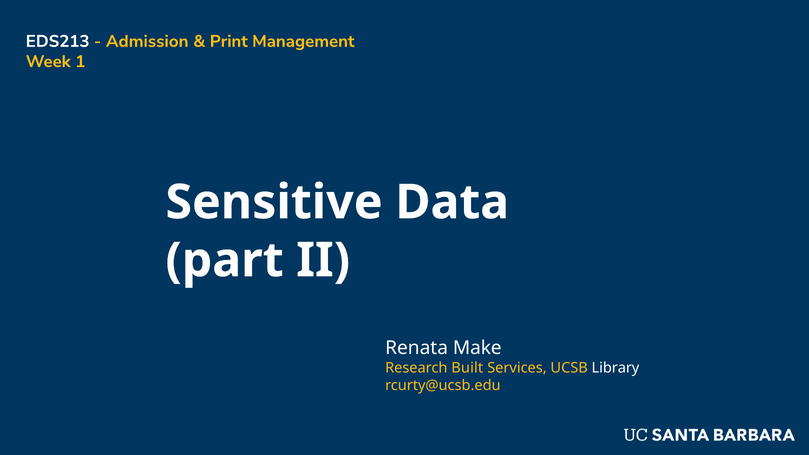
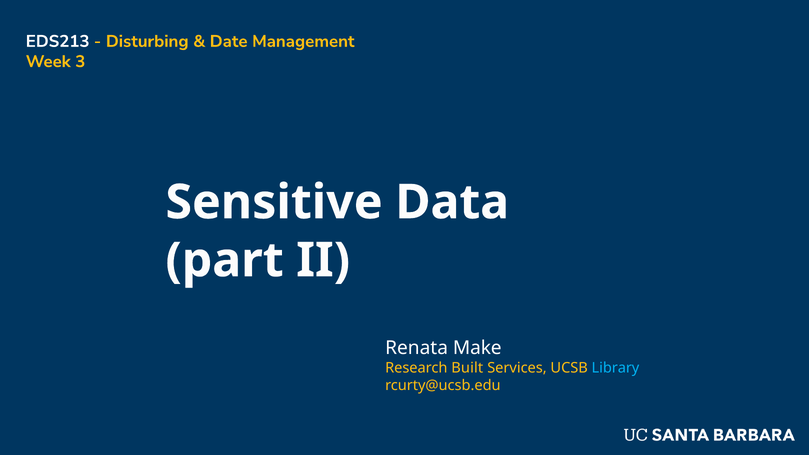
Admission: Admission -> Disturbing (147, 41)
Print: Print -> Date (229, 41)
1: 1 -> 3 (80, 62)
Library colour: white -> light blue (615, 368)
